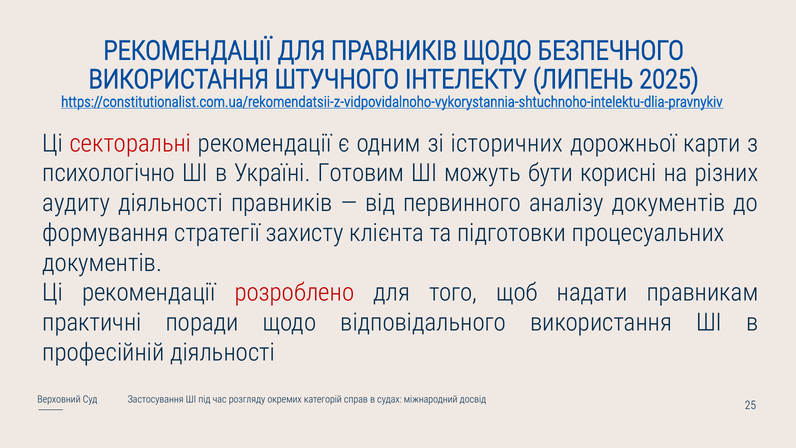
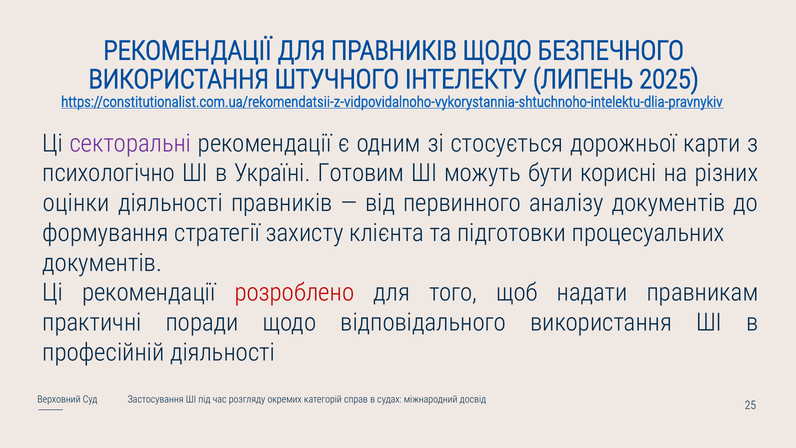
секторальні colour: red -> purple (130, 143)
історичних: історичних -> стосується (507, 143)
аудиту: аудиту -> оцінки (76, 203)
